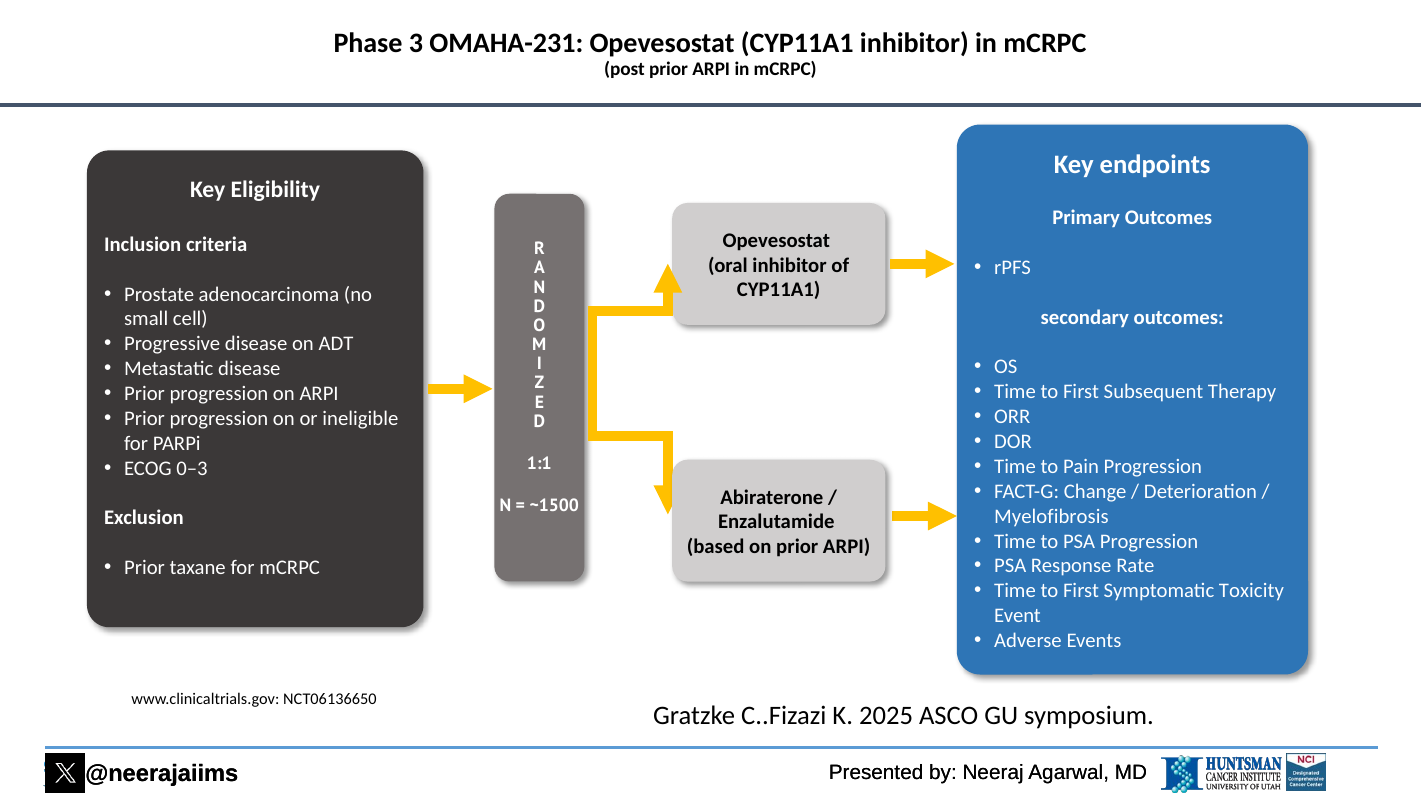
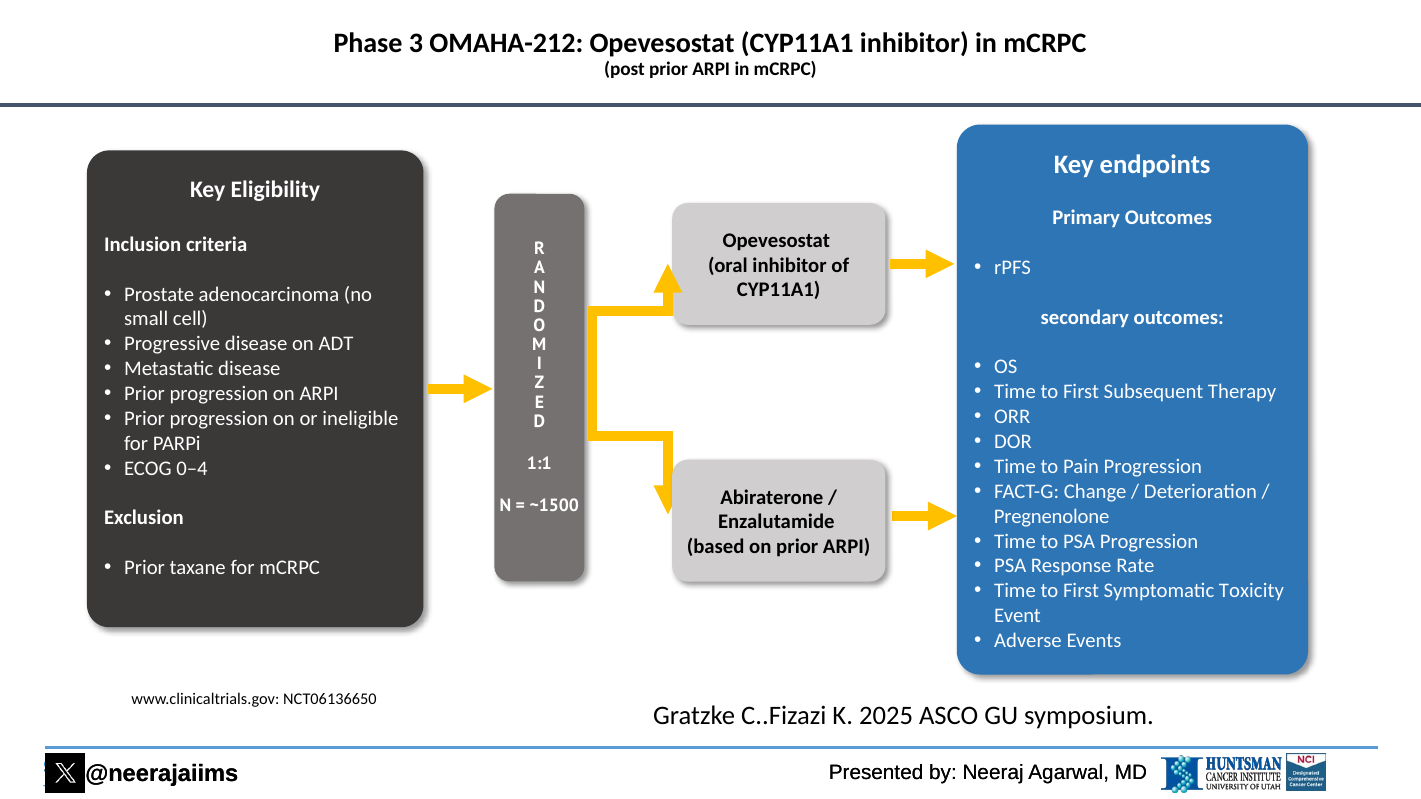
OMAHA-231: OMAHA-231 -> OMAHA-212 (506, 43)
0–3: 0–3 -> 0–4 (192, 469)
Myelofibrosis: Myelofibrosis -> Pregnenolone (1052, 517)
